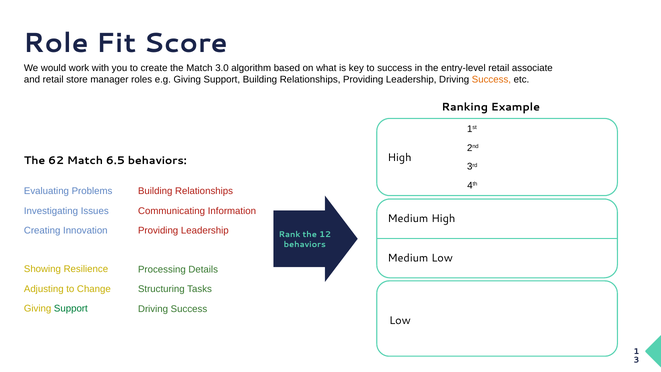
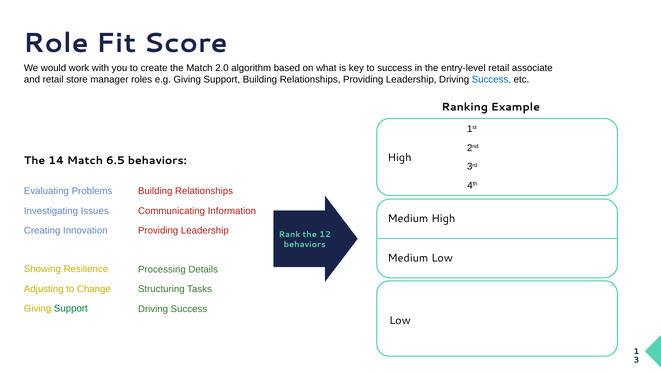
3.0: 3.0 -> 2.0 (222, 68)
Success colour: orange -> blue (491, 80)
62: 62 -> 14 (56, 161)
